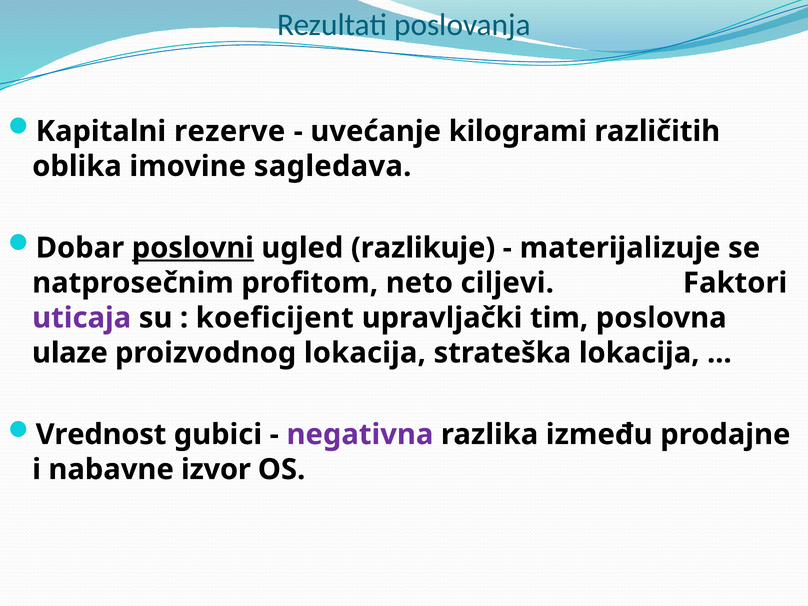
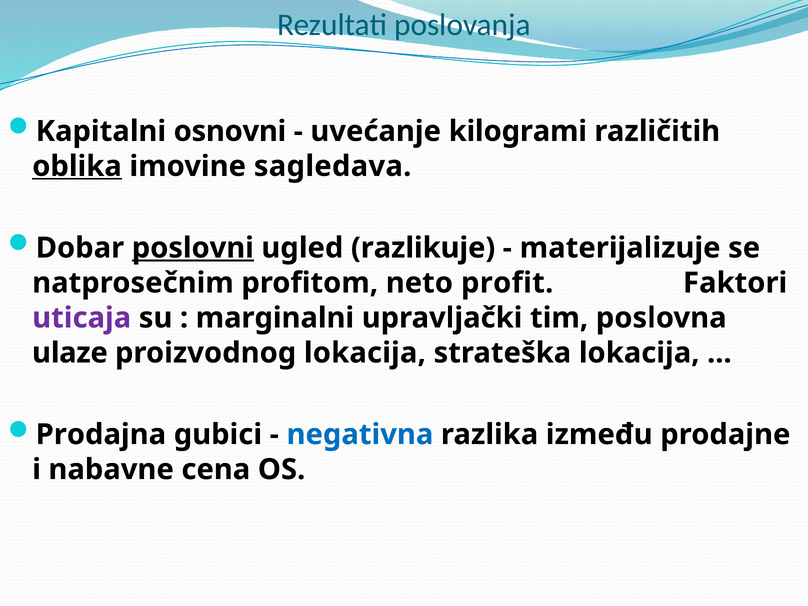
rezerve: rezerve -> osnovni (230, 131)
oblika underline: none -> present (77, 166)
ciljevi: ciljevi -> profit (507, 283)
koeficijent: koeficijent -> marginalni (275, 318)
Vrednost: Vrednost -> Prodajna (101, 434)
negativna colour: purple -> blue (360, 434)
izvor: izvor -> cena (216, 469)
